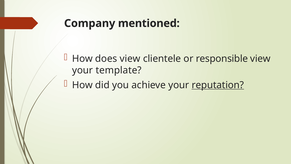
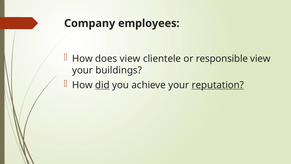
mentioned: mentioned -> employees (149, 23)
template: template -> buildings (119, 70)
did underline: none -> present (102, 85)
